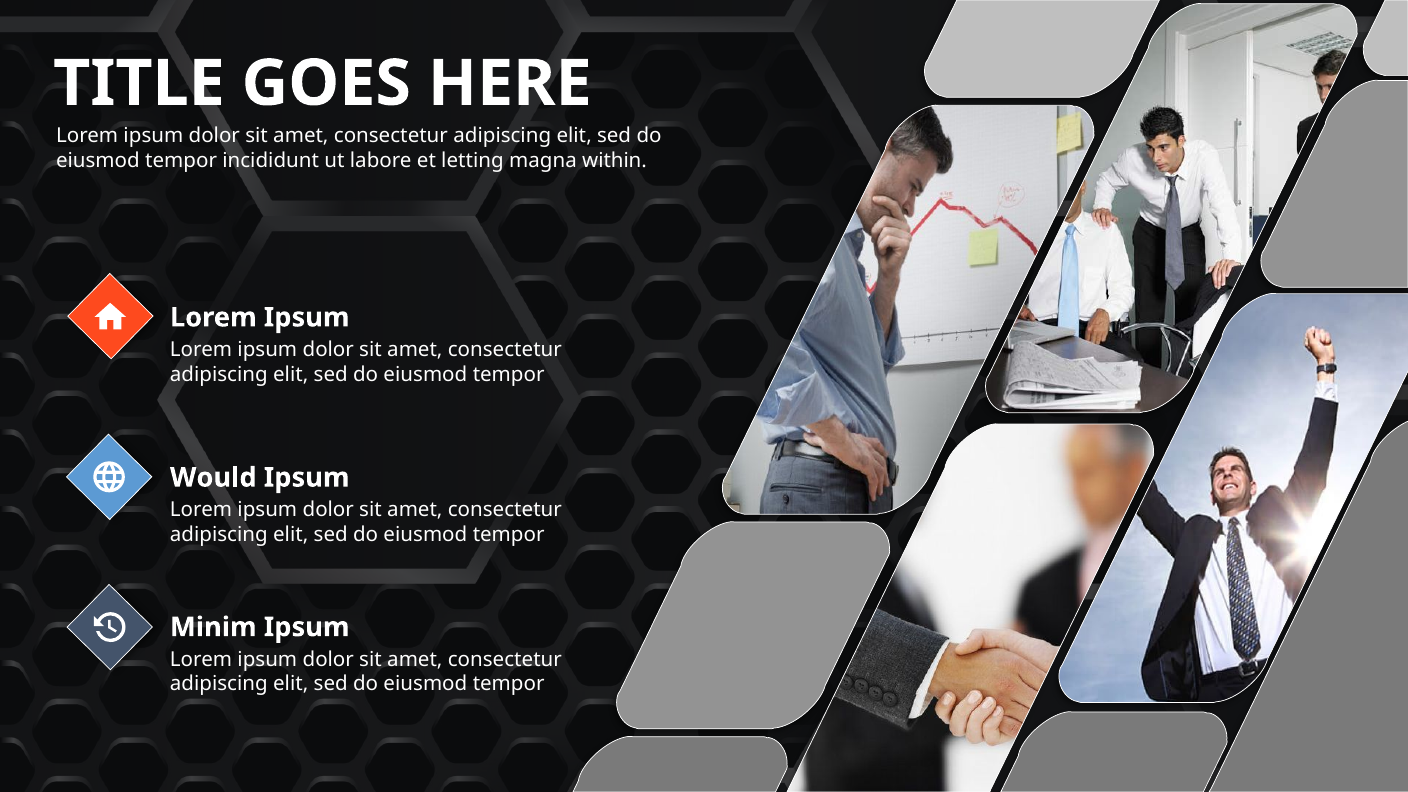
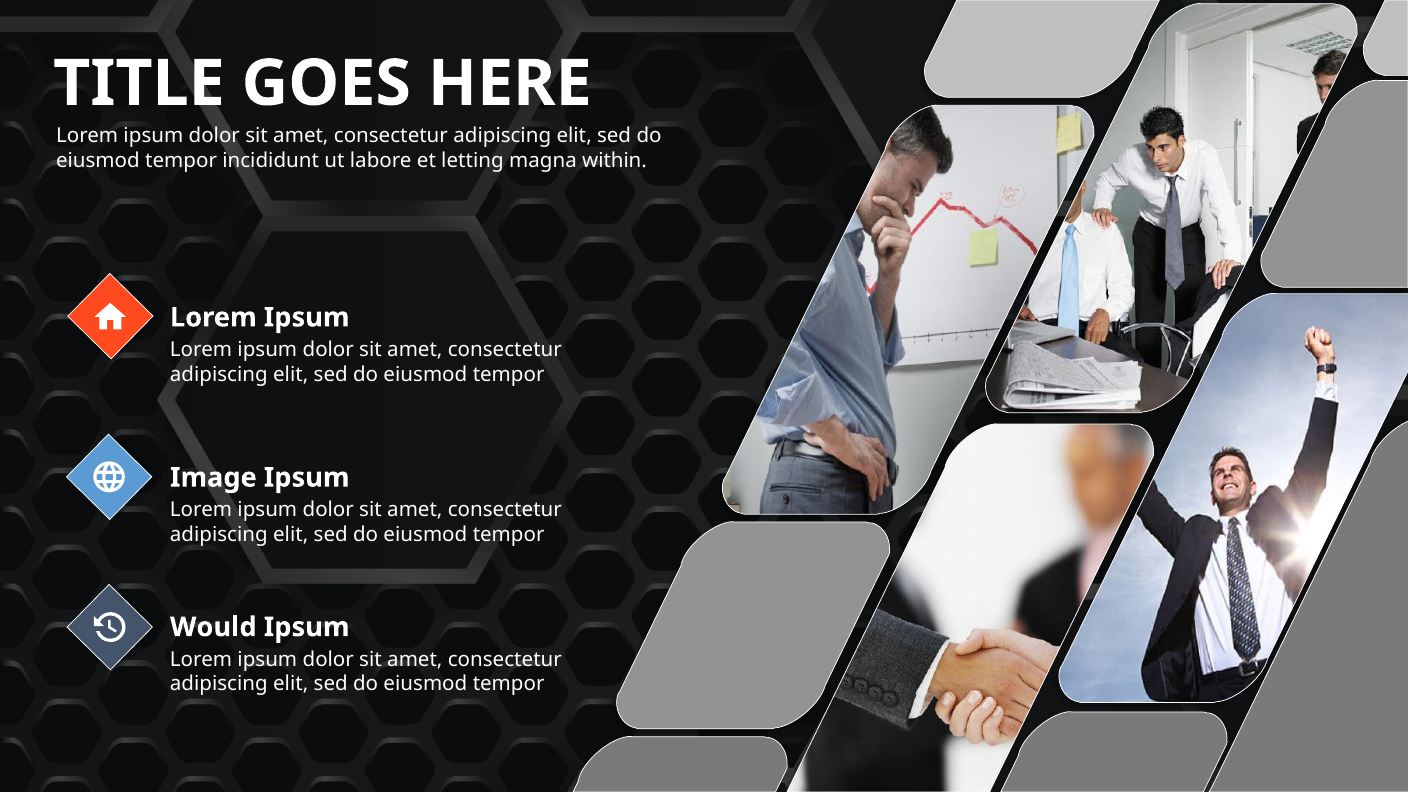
Would: Would -> Image (213, 478)
Minim: Minim -> Would (213, 627)
